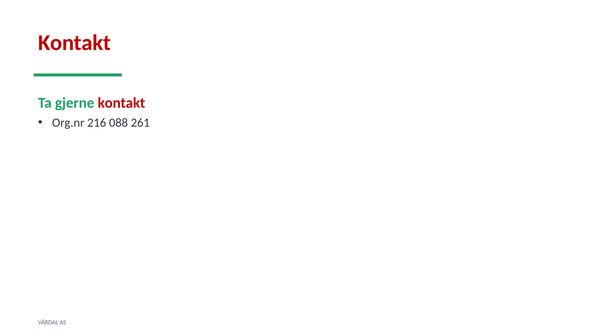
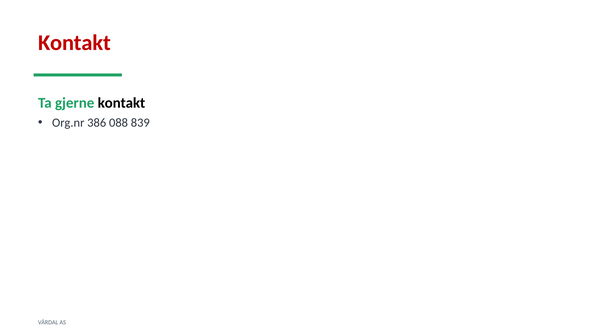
kontakt colour: red -> black (121, 103)
216: 216 -> 386 (97, 123)
261: 261 -> 839 (140, 123)
